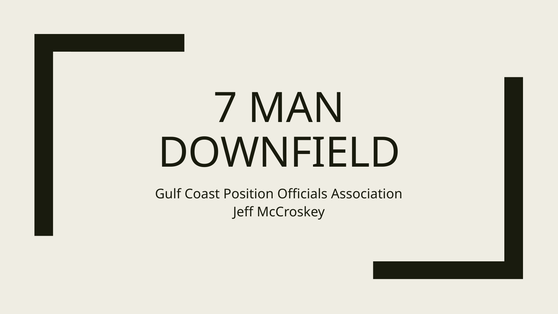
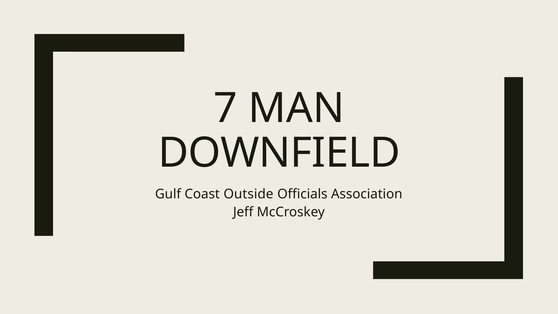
Position: Position -> Outside (248, 194)
